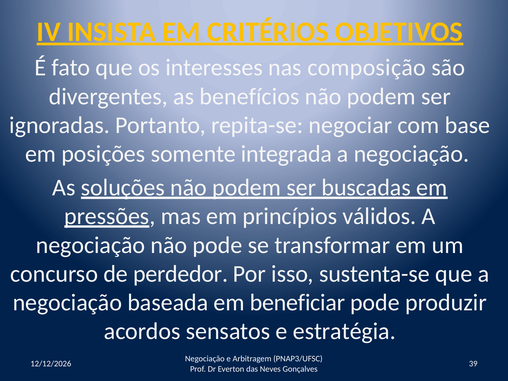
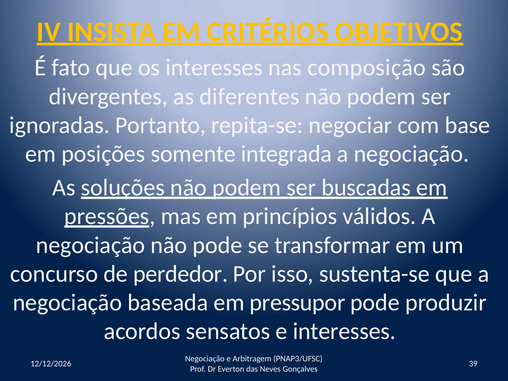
benefícios: benefícios -> diferentes (249, 96)
beneficiar: beneficiar -> pressupor (297, 303)
e estratégia: estratégia -> interesses (344, 331)
